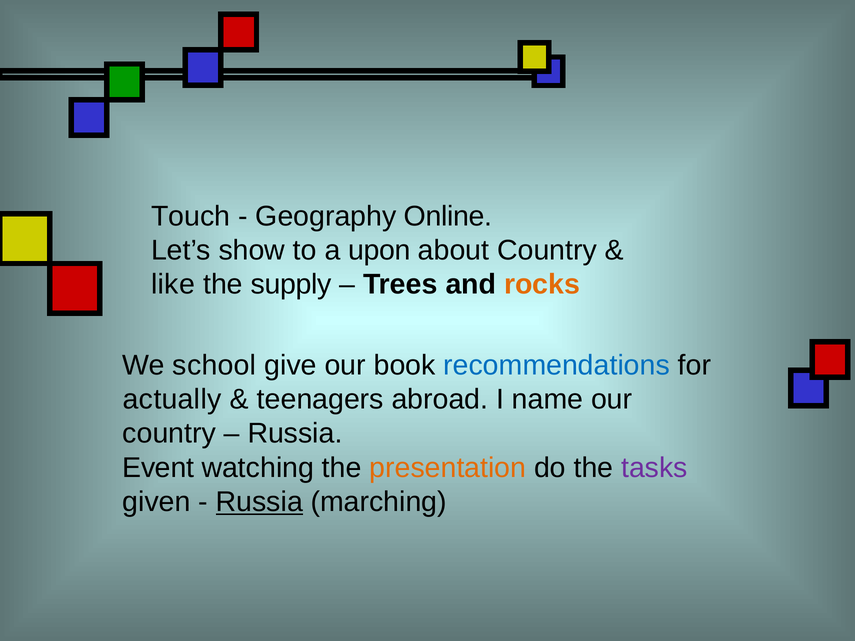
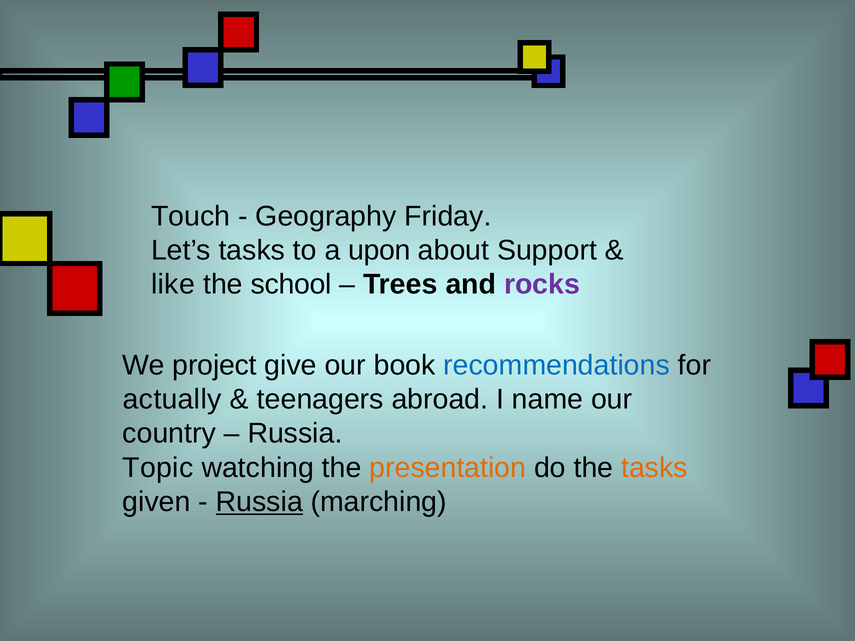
Online: Online -> Friday (448, 216)
Let’s show: show -> tasks (252, 250)
about Country: Country -> Support (547, 250)
supply: supply -> school (291, 285)
rocks colour: orange -> purple (542, 285)
school: school -> project (215, 365)
Event: Event -> Topic (158, 468)
tasks colour: purple -> orange (654, 468)
